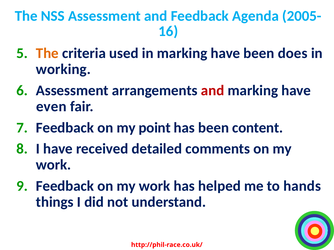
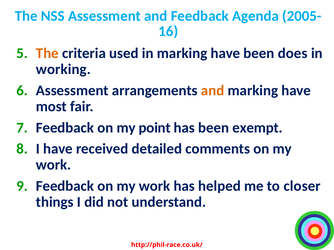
and colour: red -> orange (213, 91)
even: even -> most (51, 107)
content: content -> exempt (258, 128)
hands: hands -> closer (302, 186)
